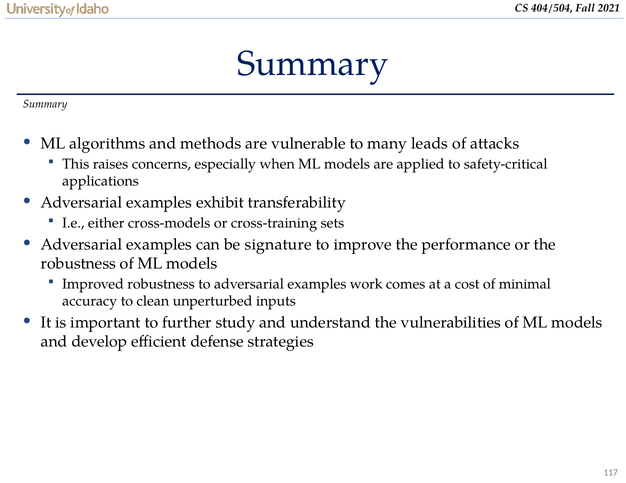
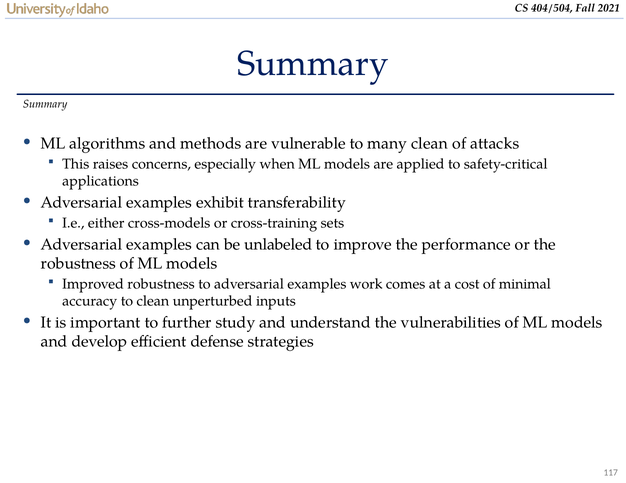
many leads: leads -> clean (430, 144)
signature: signature -> unlabeled (278, 245)
